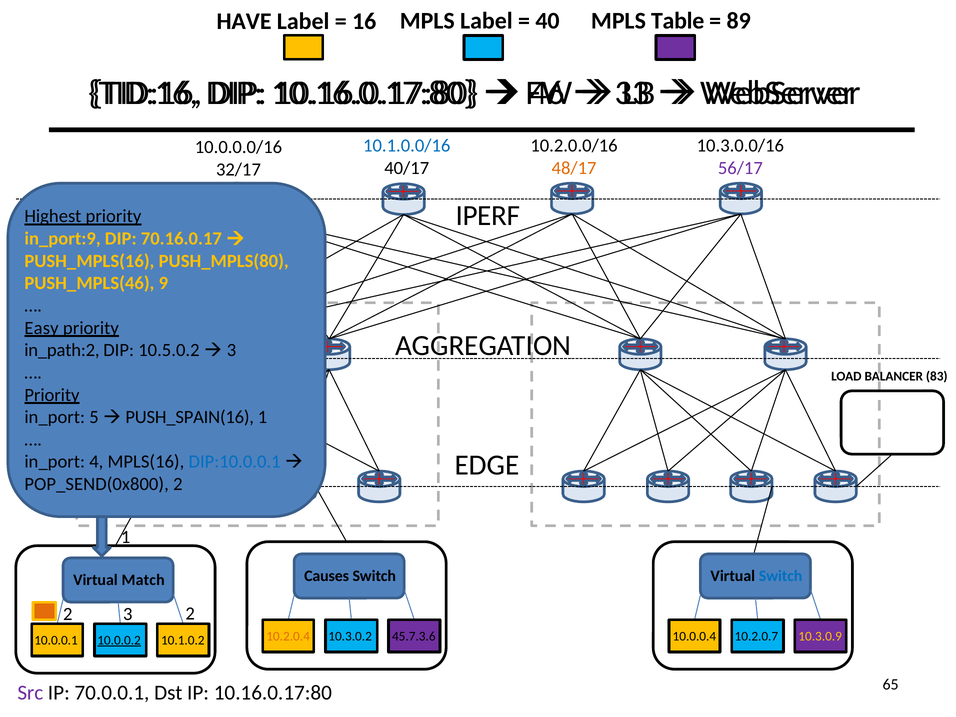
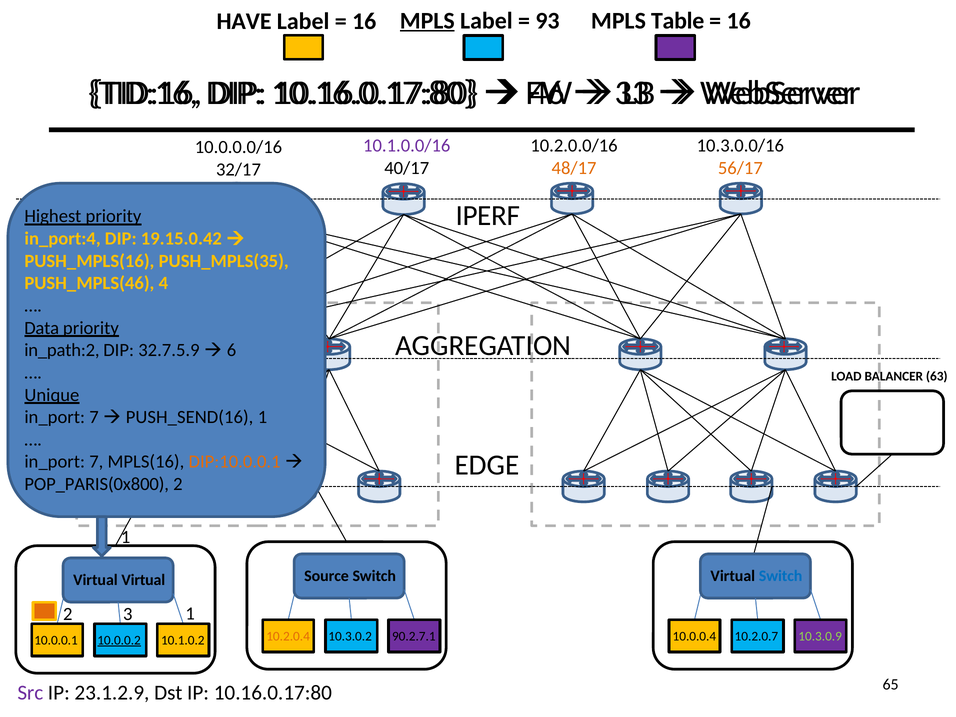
MPLS underline: none -> present (427, 21)
40: 40 -> 93 (547, 21)
89: 89 -> 16 (739, 21)
10.1.0.0/16 colour: blue -> purple (407, 146)
56/17 colour: purple -> orange (740, 168)
in_port:9: in_port:9 -> in_port:4 (63, 239)
70.16.0.17: 70.16.0.17 -> 19.15.0.42 (181, 239)
PUSH_MPLS(80: PUSH_MPLS(80 -> PUSH_MPLS(35 (224, 261)
9: 9 -> 4 (163, 283)
Easy: Easy -> Data (42, 328)
10.5.0.2: 10.5.0.2 -> 32.7.5.9 (169, 350)
3: 3 -> 6 (232, 350)
83: 83 -> 63 (937, 376)
Priority: Priority -> Unique (52, 395)
5: 5 -> 7 (94, 417)
PUSH_SPAIN(16: PUSH_SPAIN(16 -> PUSH_SEND(16 (190, 417)
4: 4 -> 7 (96, 462)
DIP:10.0.0.1 colour: blue -> orange (235, 462)
POP_SEND(0x800: POP_SEND(0x800 -> POP_PARIS(0x800 (97, 484)
Causes: Causes -> Source (327, 576)
Virtual Match: Match -> Virtual (143, 580)
3 2: 2 -> 1 (190, 614)
45.7.3.6: 45.7.3.6 -> 90.2.7.1 (414, 636)
10.3.0.9 colour: yellow -> light green (820, 636)
70.0.0.1: 70.0.0.1 -> 23.1.2.9 (112, 693)
